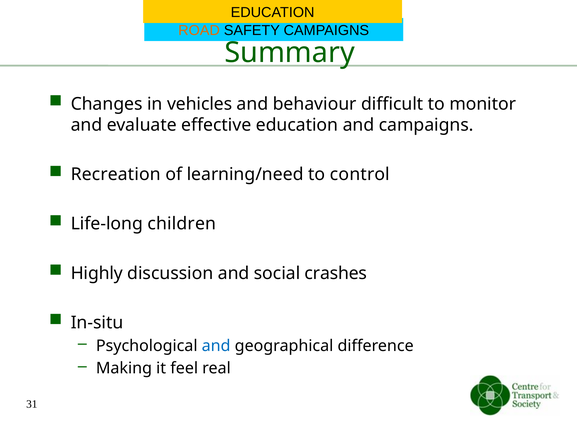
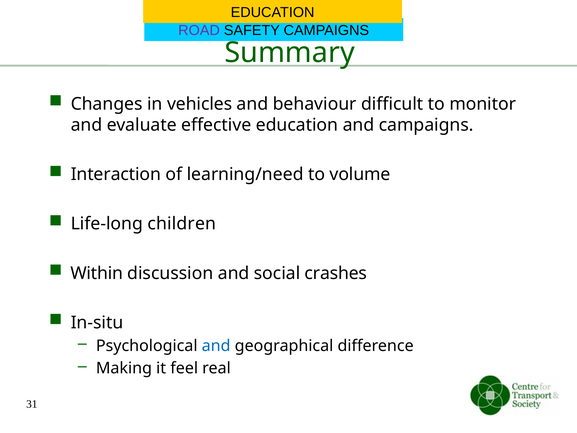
ROAD colour: orange -> purple (199, 31)
Recreation: Recreation -> Interaction (116, 174)
control: control -> volume (360, 174)
Highly: Highly -> Within (97, 273)
